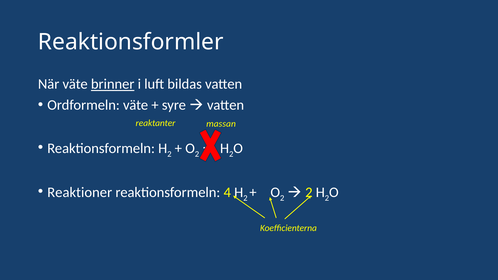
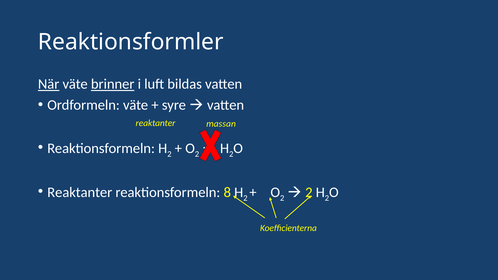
När underline: none -> present (49, 84)
Reaktioner: Reaktioner -> Reaktanter (80, 192)
4: 4 -> 8 (227, 192)
